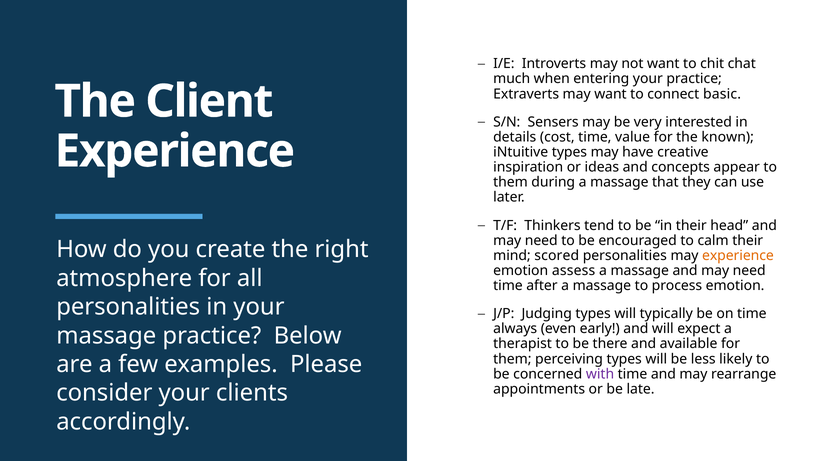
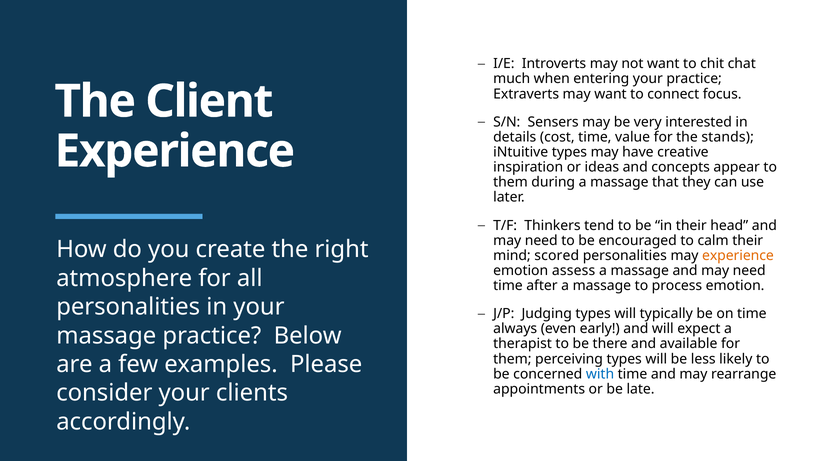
basic: basic -> focus (722, 94)
known: known -> stands (728, 137)
with colour: purple -> blue (600, 374)
